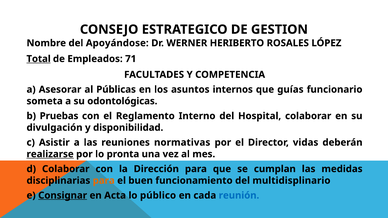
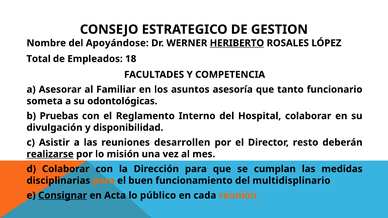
HERIBERTO underline: none -> present (237, 43)
Total underline: present -> none (39, 59)
71: 71 -> 18 (131, 59)
Públicas: Públicas -> Familiar (116, 90)
internos: internos -> asesoría (233, 90)
guías: guías -> tanto (290, 90)
normativas: normativas -> desarrollen (182, 143)
vidas: vidas -> resto (306, 143)
pronta: pronta -> misión (123, 154)
reunión colour: blue -> orange (239, 196)
